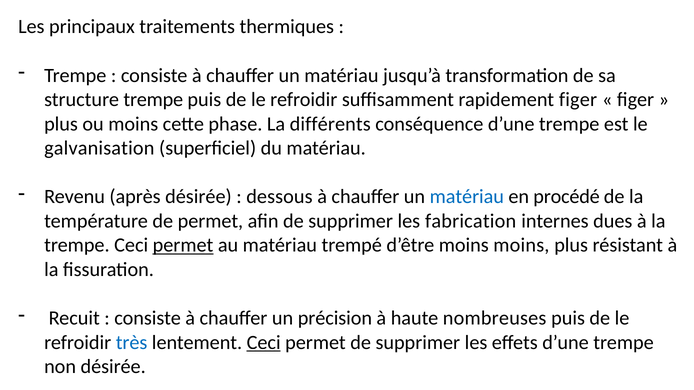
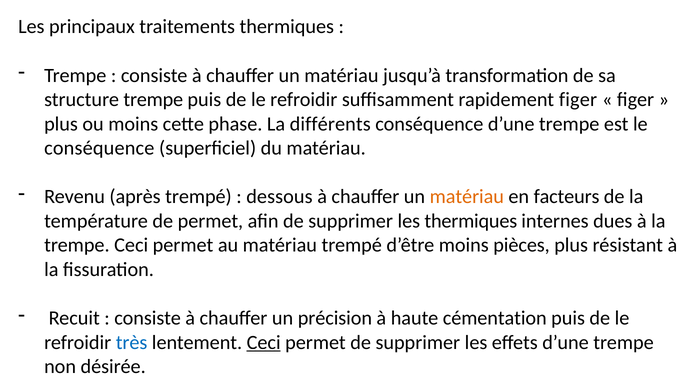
galvanisation: galvanisation -> conséquence (99, 148)
après désirée: désirée -> trempé (198, 197)
matériau colour: blue -> orange (467, 197)
procédé: procédé -> facteurs (567, 197)
les fabrication: fabrication -> thermiques (471, 221)
permet underline: present -> none (183, 246)
moins moins: moins -> pièces (522, 246)
nombreuses: nombreuses -> cémentation (495, 318)
